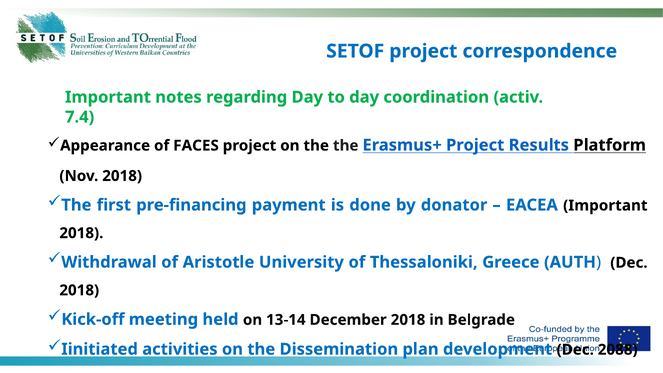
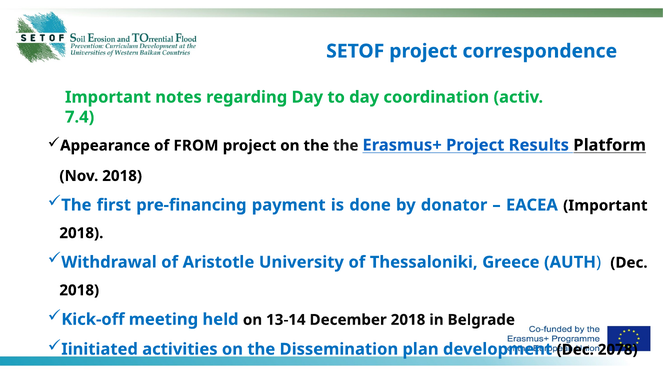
FACES: FACES -> FROM (196, 146)
2088: 2088 -> 2078 (618, 350)
